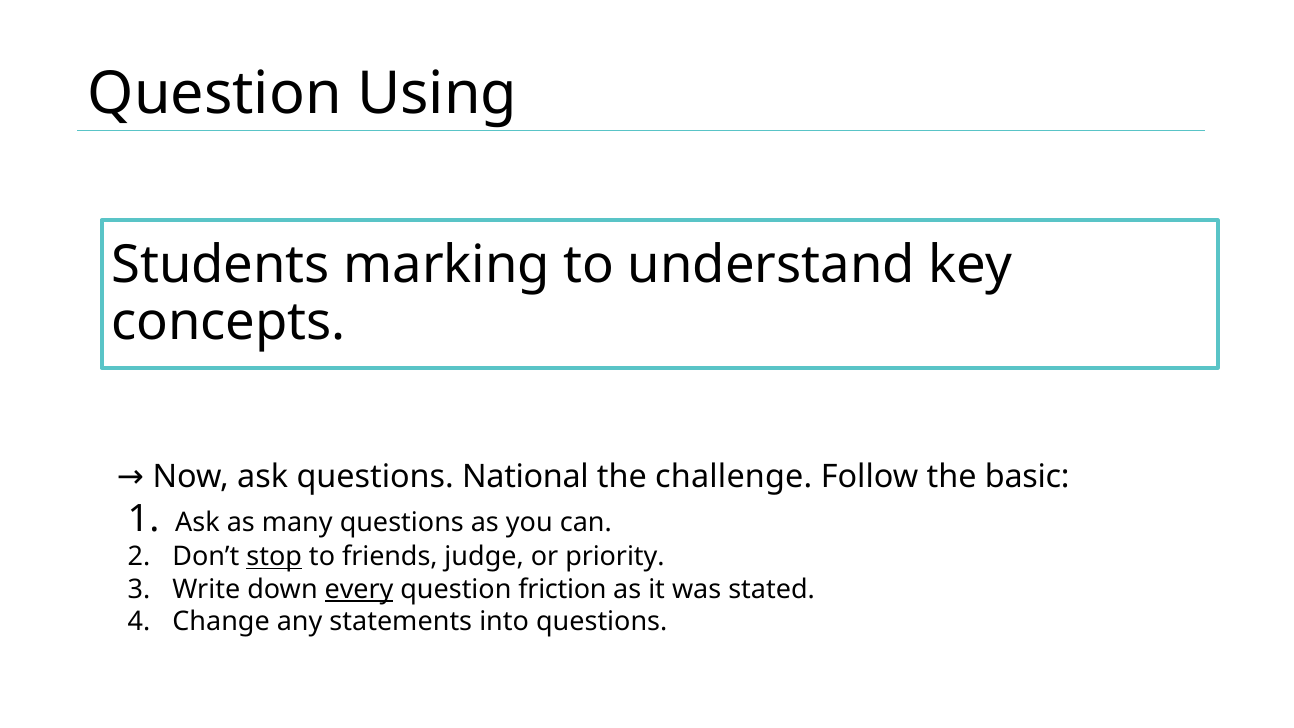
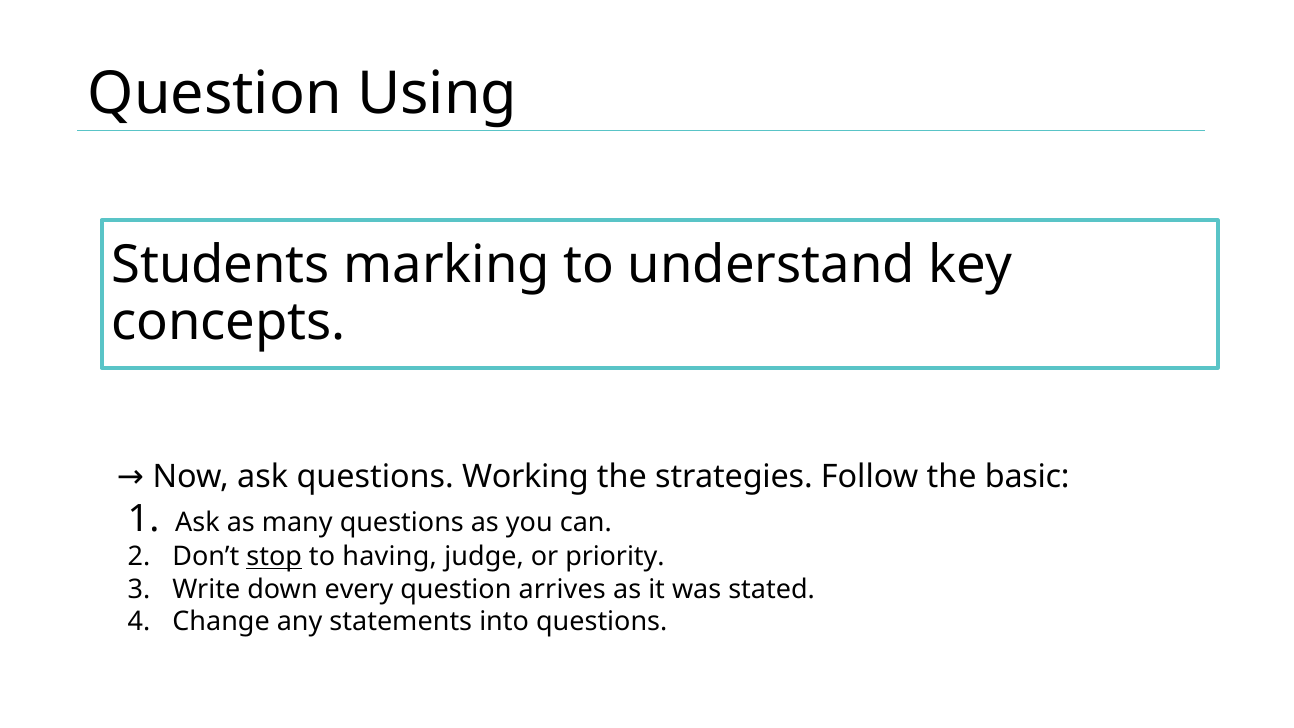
National: National -> Working (525, 476)
challenge: challenge -> strategies (734, 476)
friends: friends -> having (390, 557)
every underline: present -> none (359, 589)
friction: friction -> arrives (562, 589)
